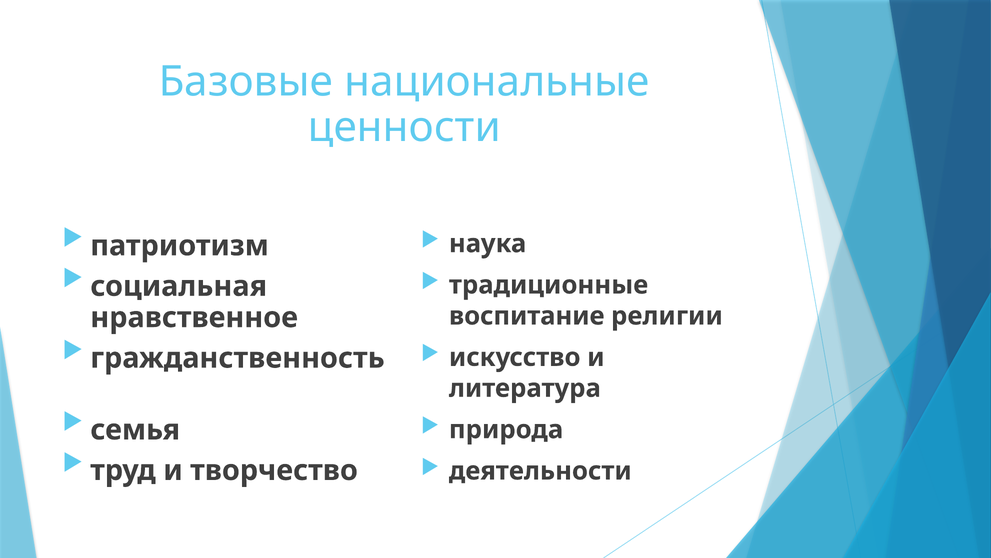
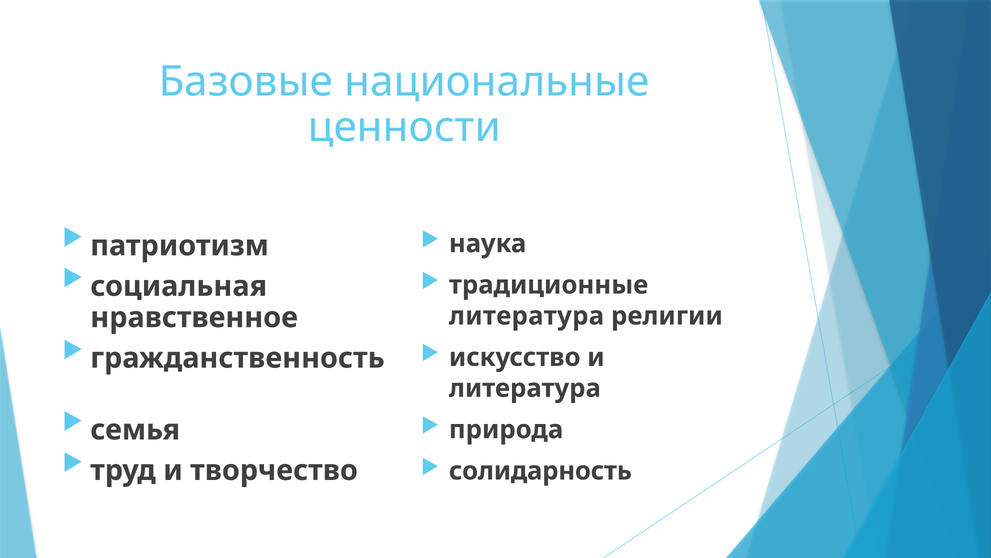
воспитание: воспитание -> литература (526, 316)
деятельности: деятельности -> солидарность (540, 471)
